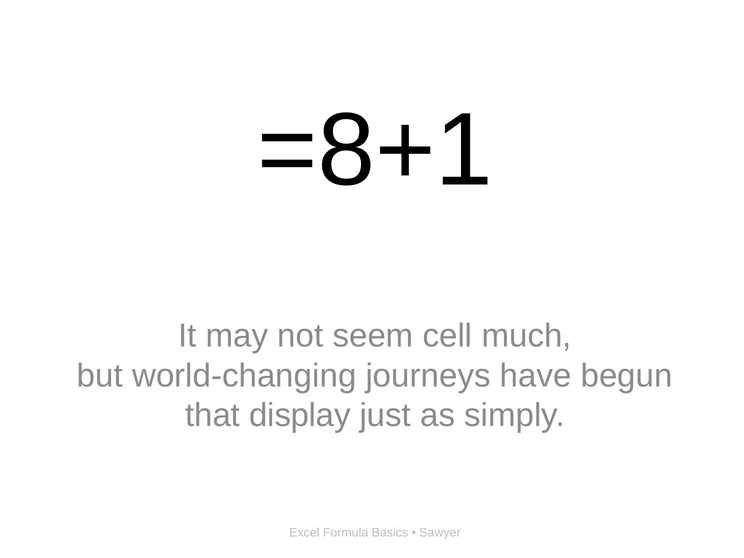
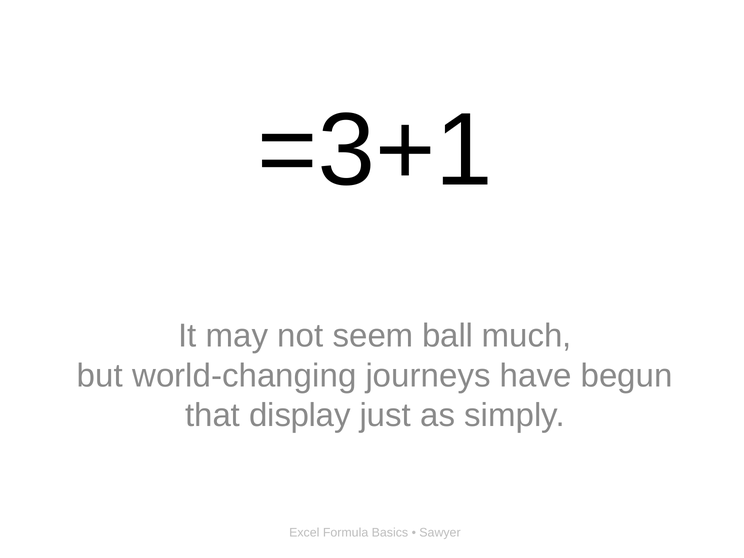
=8+1: =8+1 -> =3+1 (375, 151)
cell: cell -> ball (448, 336)
